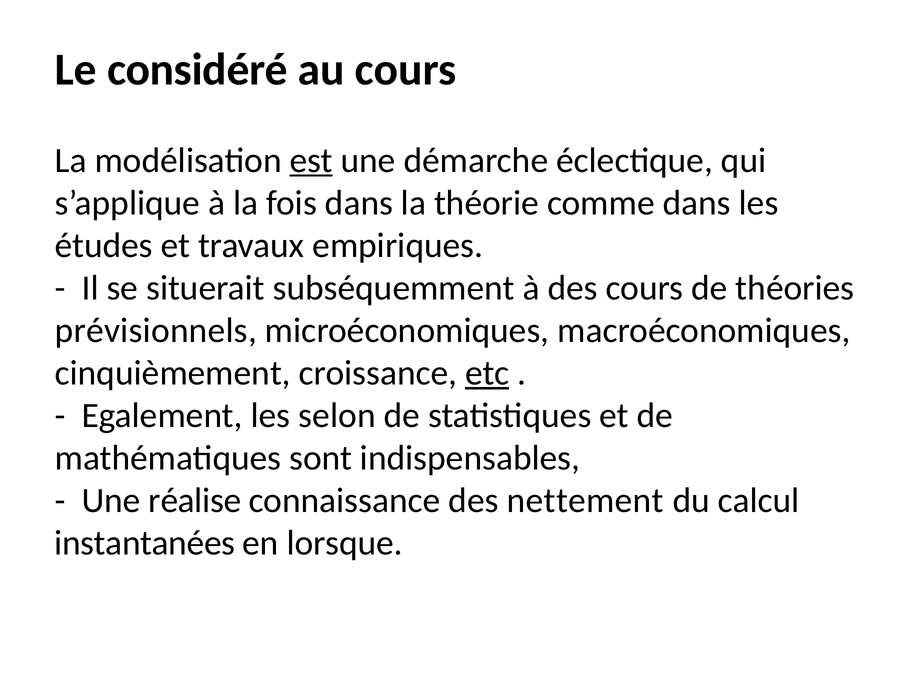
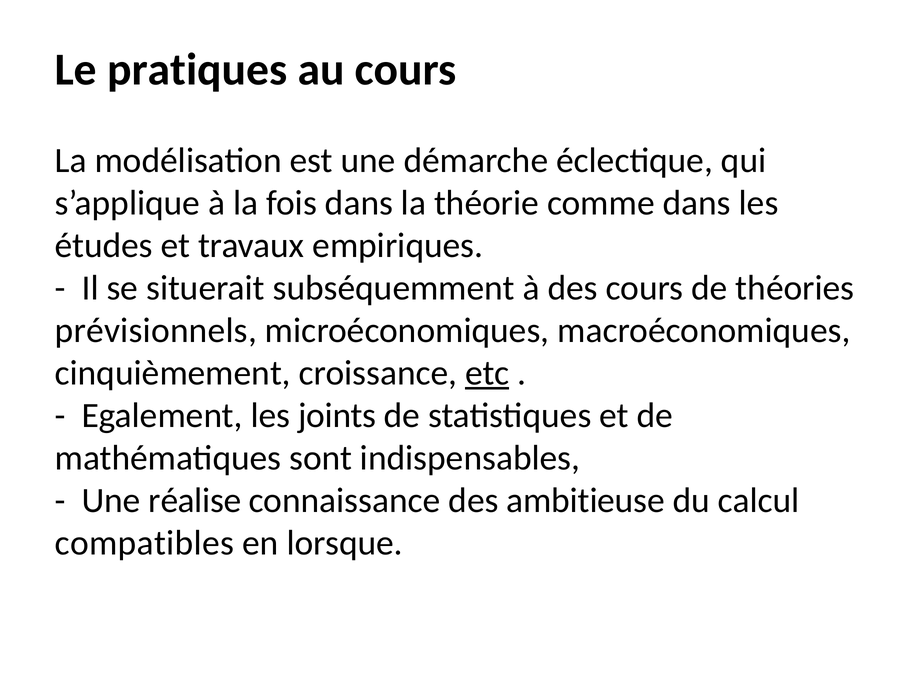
considéré: considéré -> pratiques (197, 70)
est underline: present -> none (311, 160)
selon: selon -> joints (337, 415)
nettement: nettement -> ambitieuse (586, 500)
instantanées: instantanées -> compatibles (144, 543)
